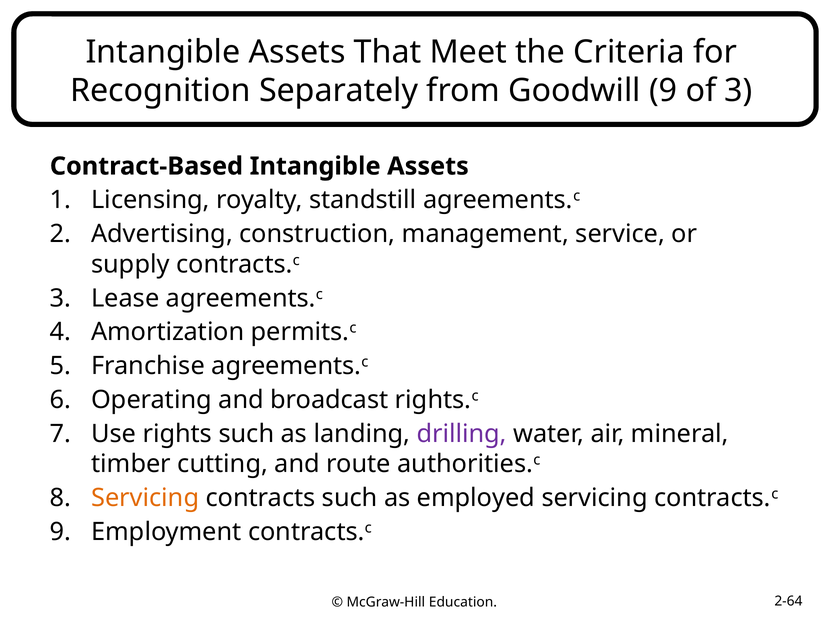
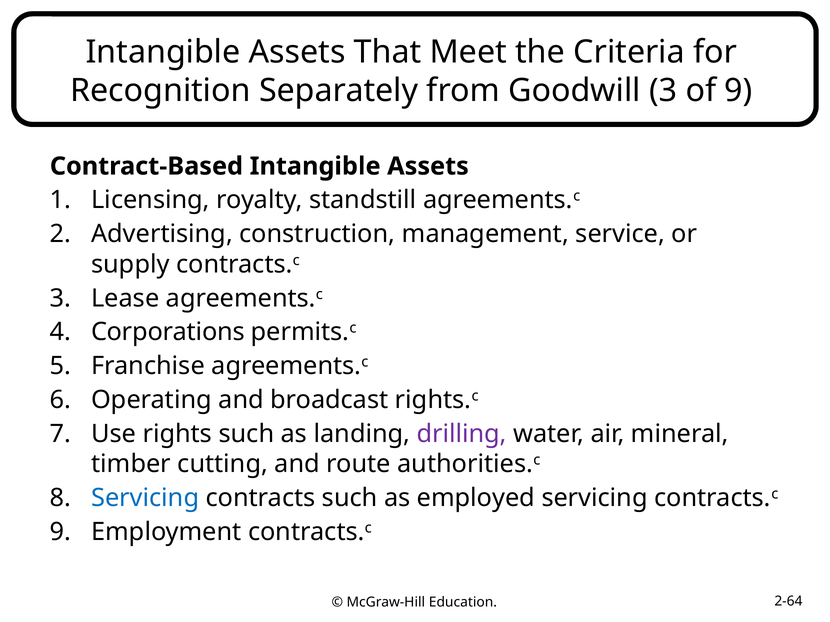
Goodwill 9: 9 -> 3 (663, 91)
of 3: 3 -> 9 (739, 91)
Amortization: Amortization -> Corporations (168, 332)
Servicing colour: orange -> blue (145, 498)
